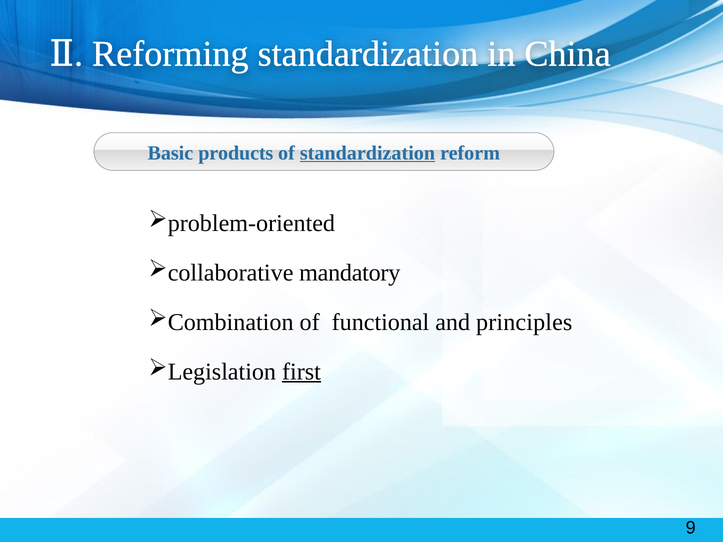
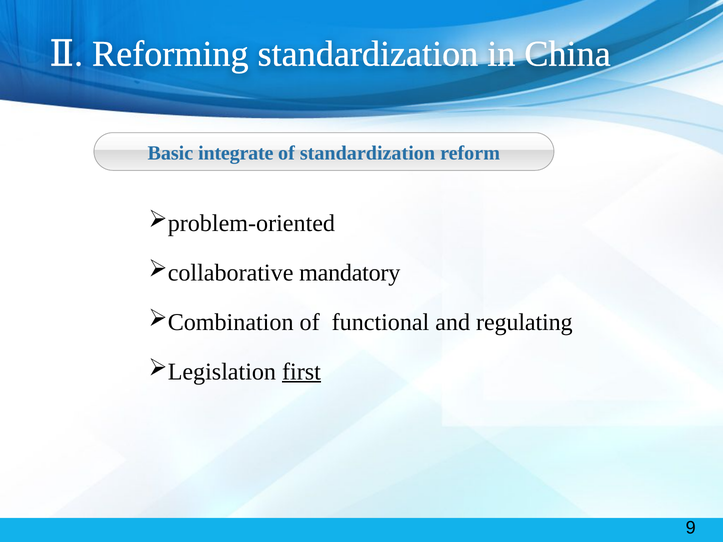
products: products -> integrate (236, 153)
standardization underline: present -> none (367, 153)
principles: principles -> regulating (524, 322)
